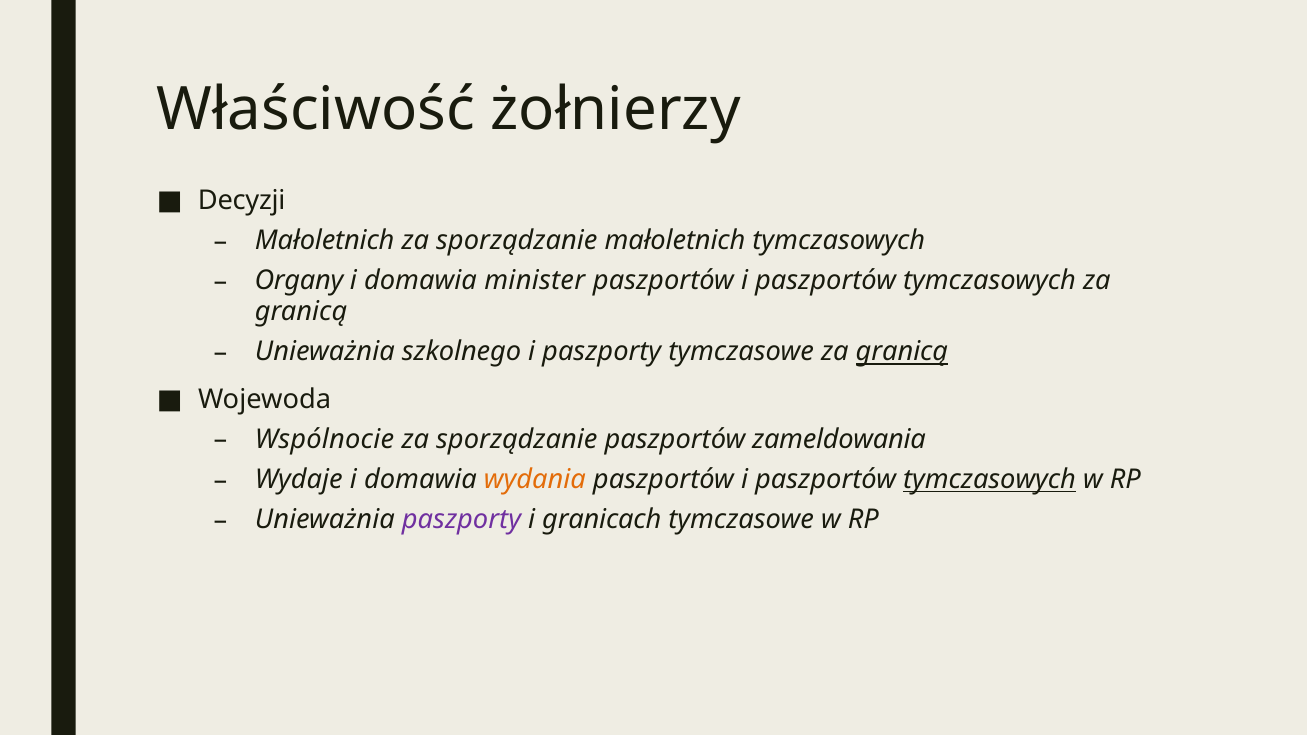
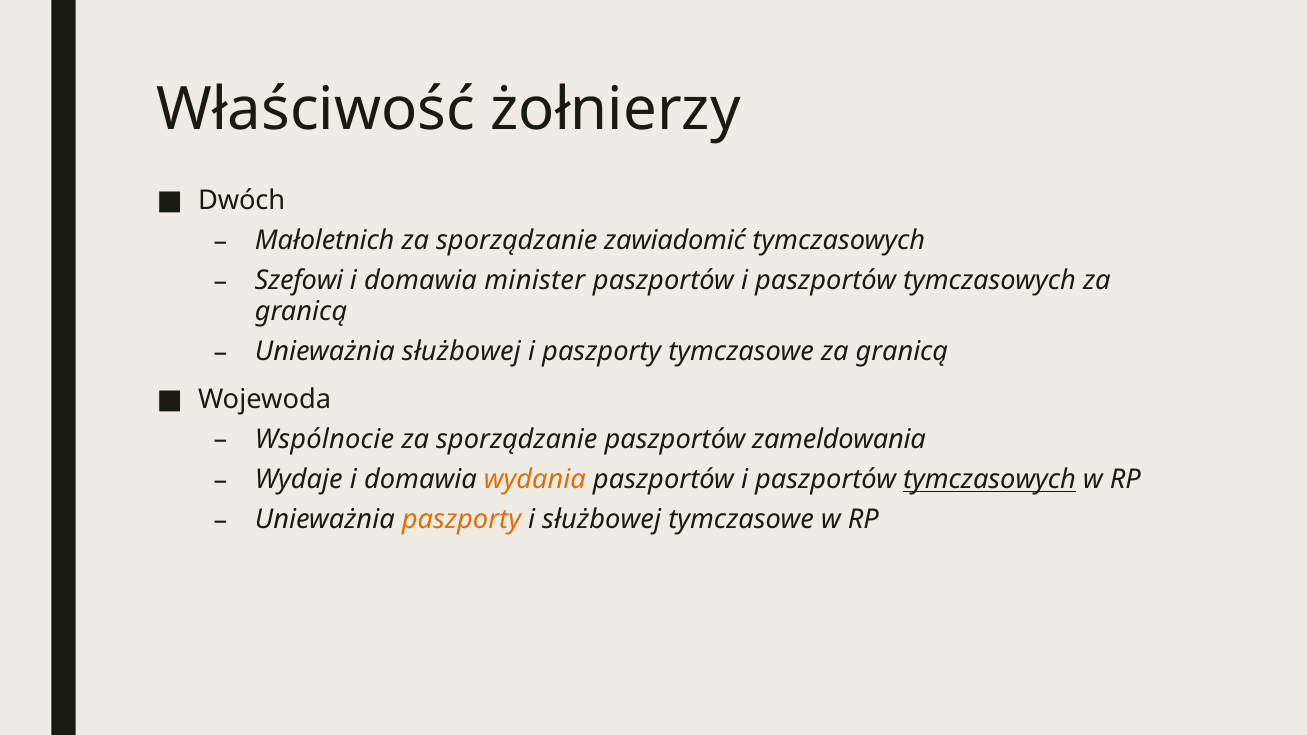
Decyzji: Decyzji -> Dwóch (242, 200)
sporządzanie małoletnich: małoletnich -> zawiadomić (675, 241)
Organy: Organy -> Szefowi (299, 281)
Unieważnia szkolnego: szkolnego -> służbowej (461, 352)
granicą underline: present -> none (902, 352)
paszporty colour: purple -> orange (461, 520)
i granicach: granicach -> służbowej (602, 520)
